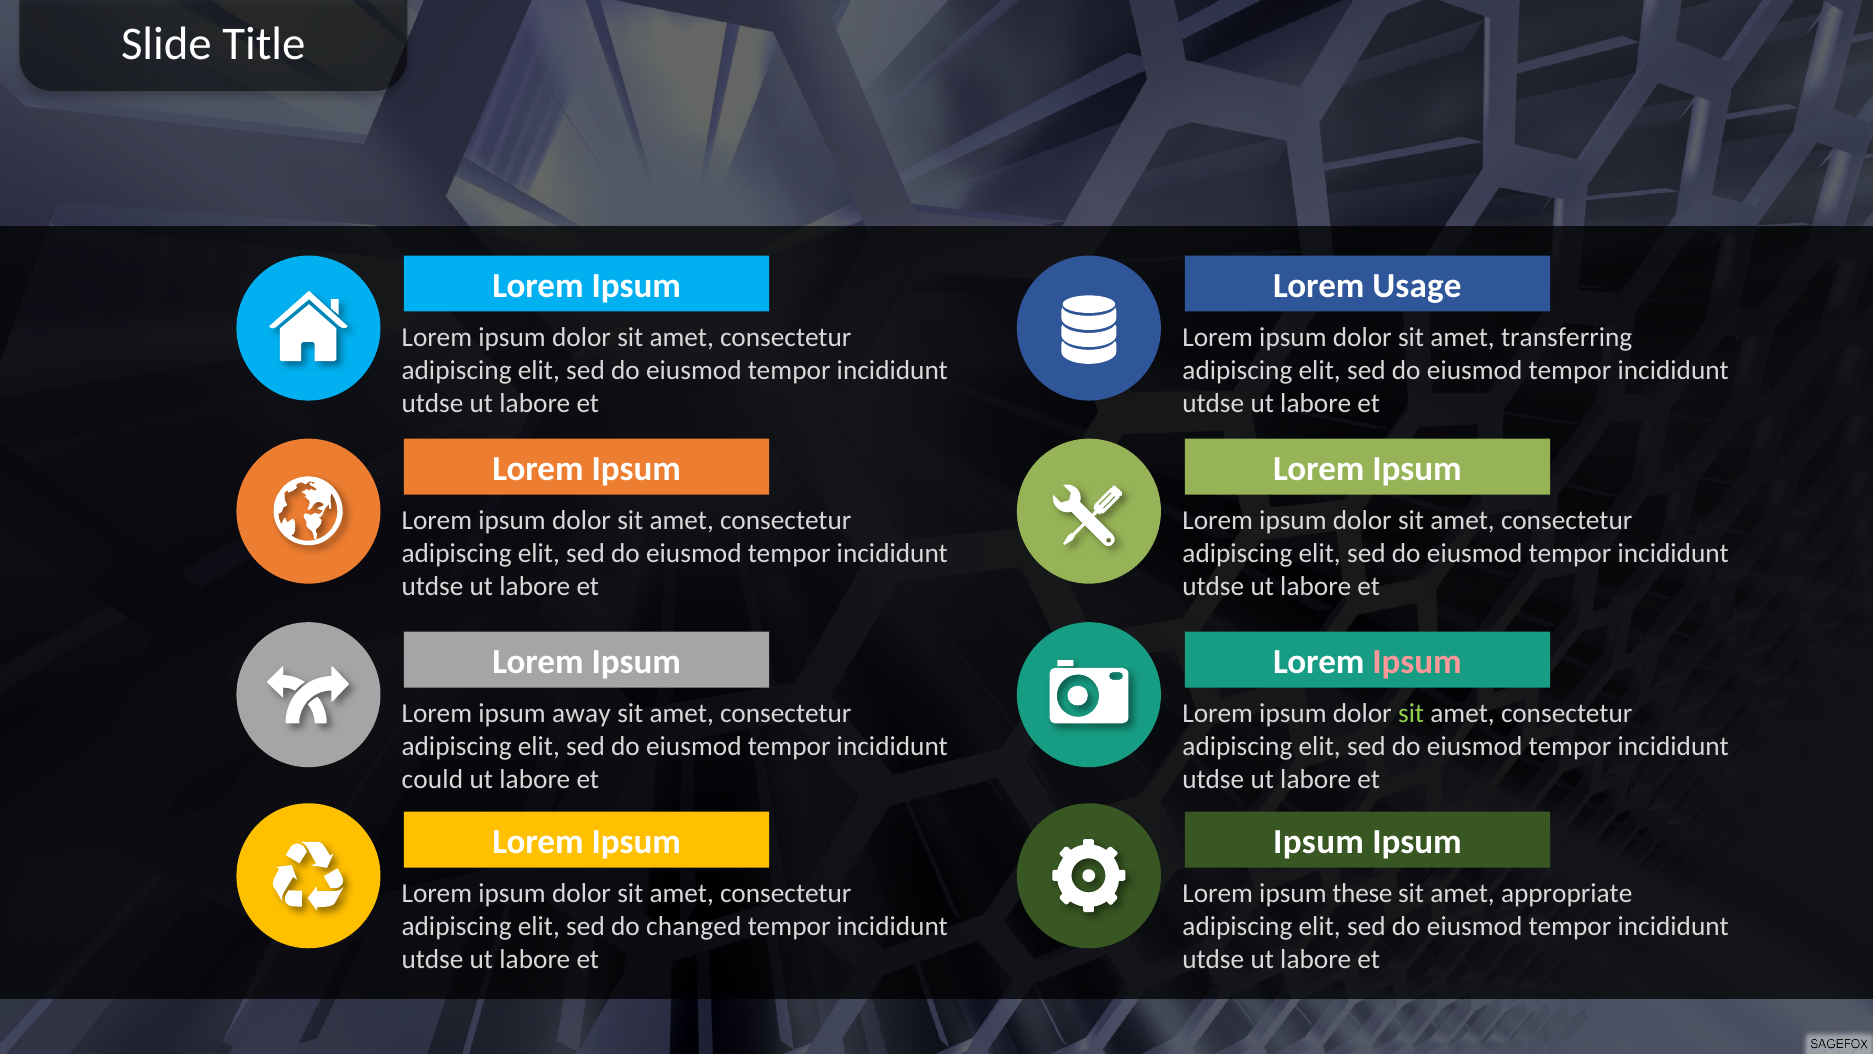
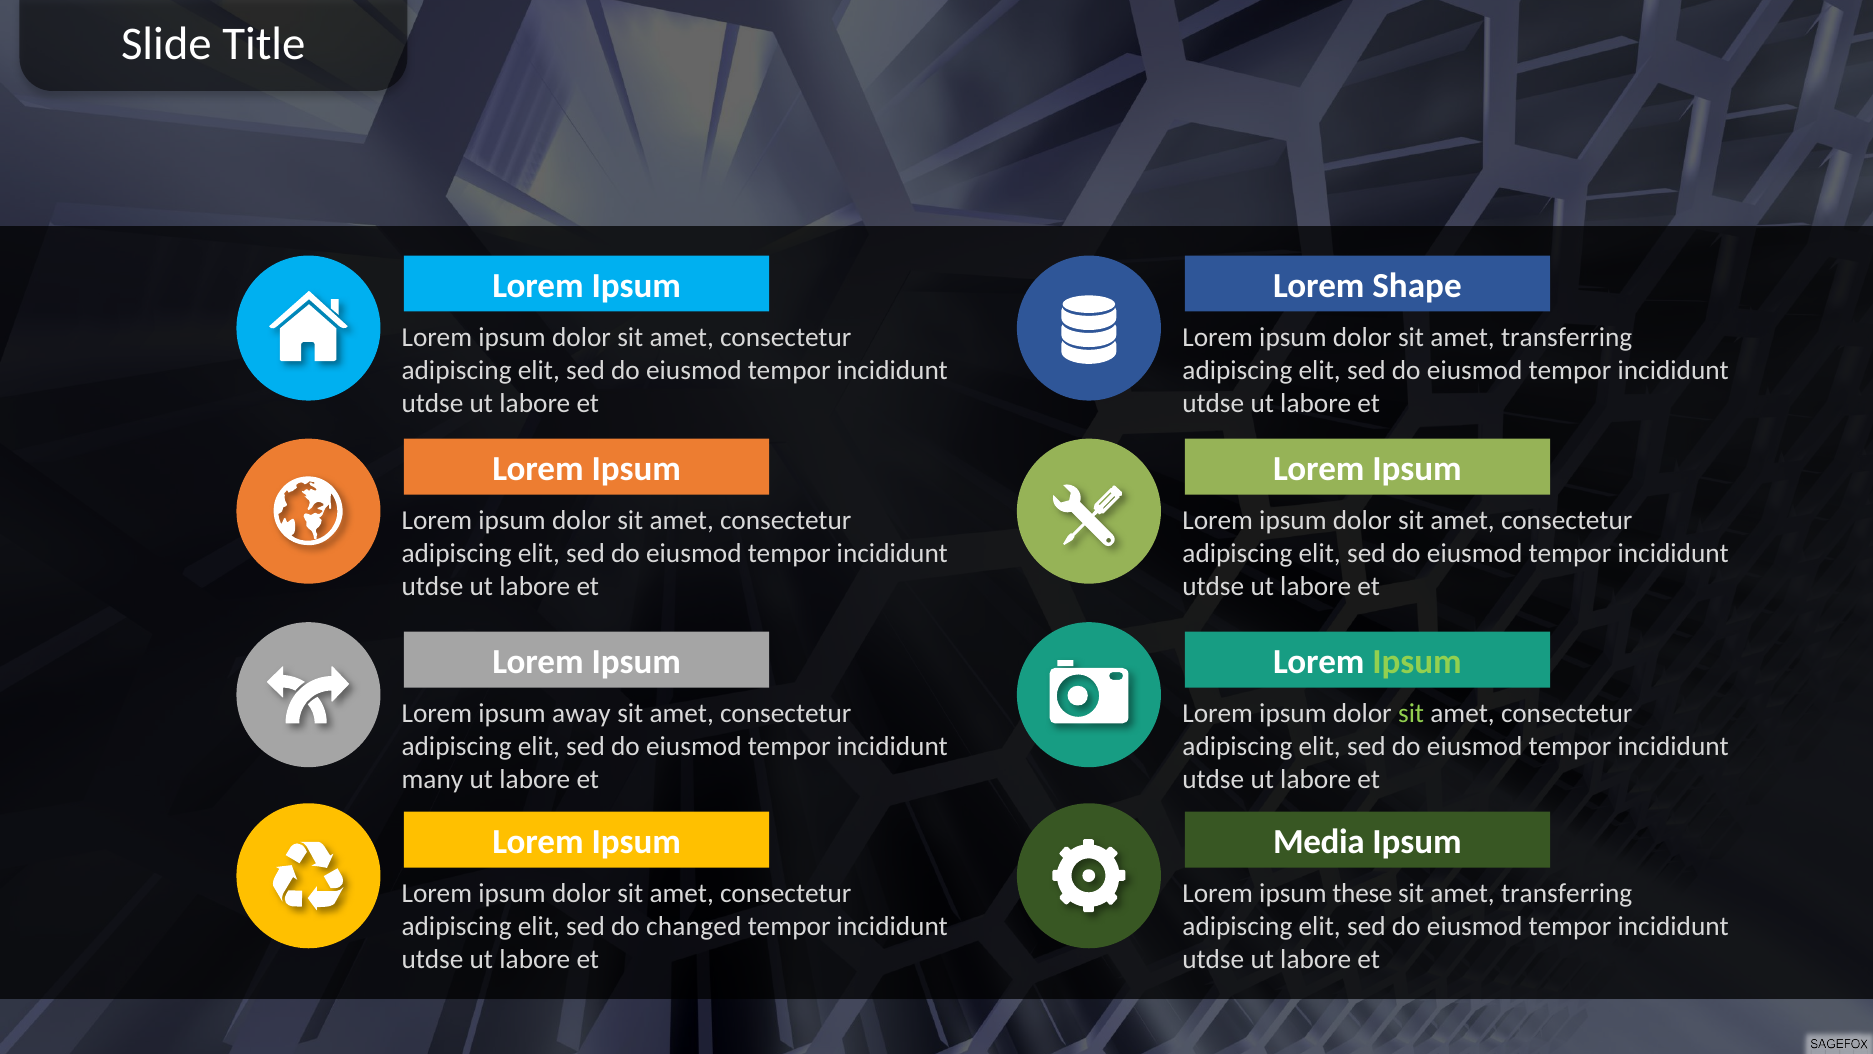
Usage: Usage -> Shape (1417, 286)
Ipsum colour: pink -> light green (1417, 662)
could: could -> many (432, 779)
Ipsum: Ipsum -> Media (1319, 842)
appropriate: appropriate -> transferring (1567, 894)
